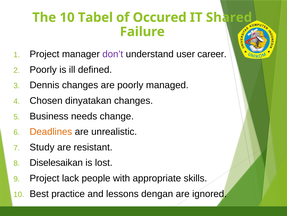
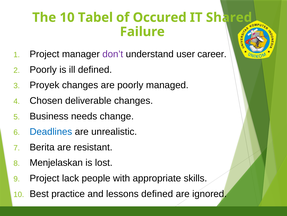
Dennis: Dennis -> Proyek (44, 85)
dinyatakan: dinyatakan -> deliverable (88, 100)
Deadlines colour: orange -> blue (51, 131)
Study: Study -> Berita (42, 147)
Diselesaikan: Diselesaikan -> Menjelaskan (56, 162)
lessons dengan: dengan -> defined (157, 193)
